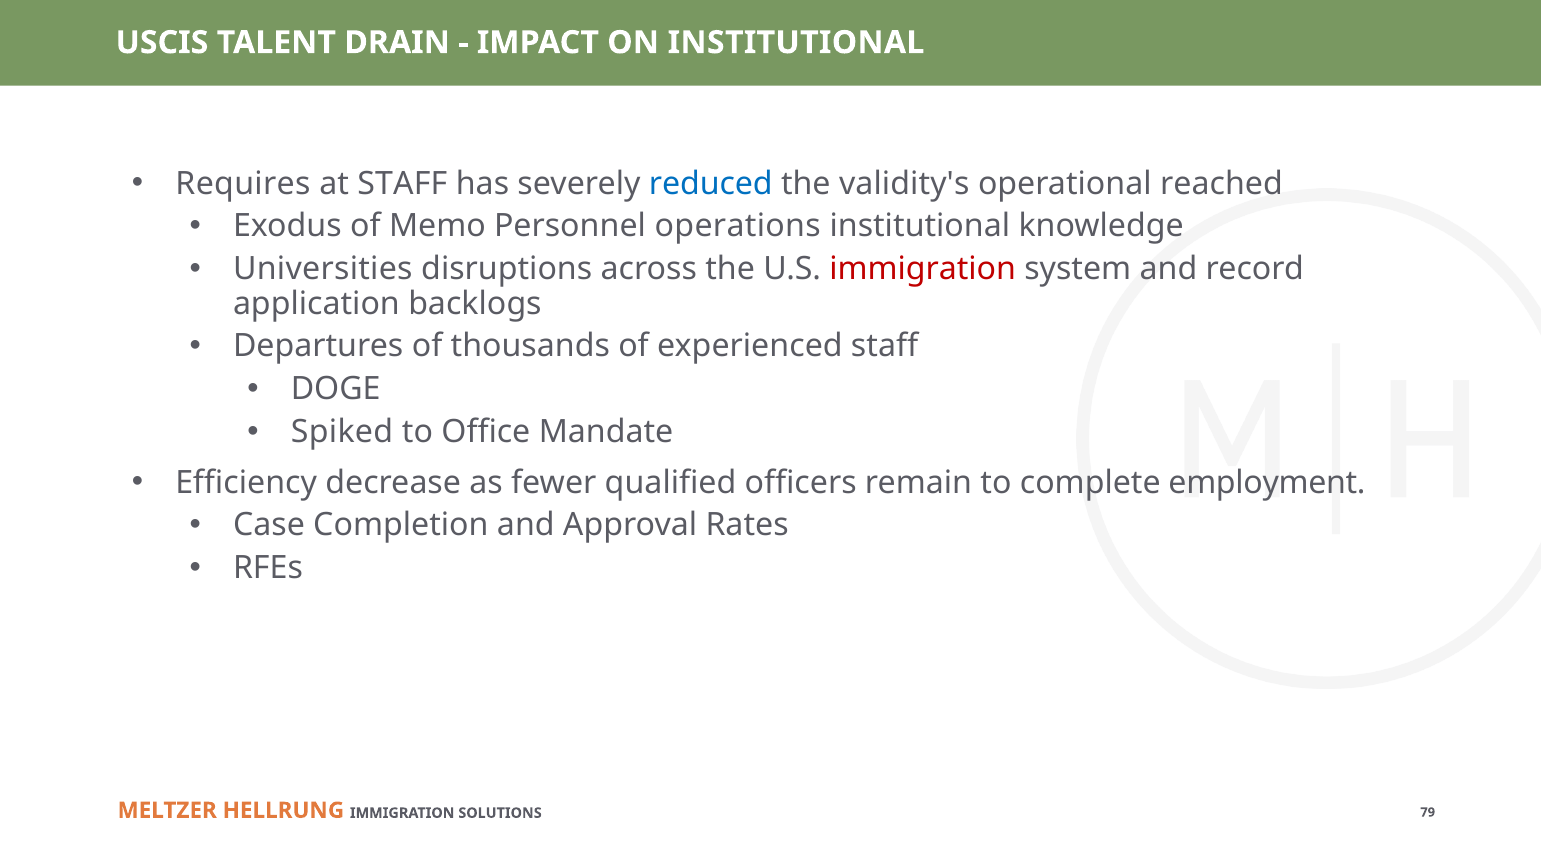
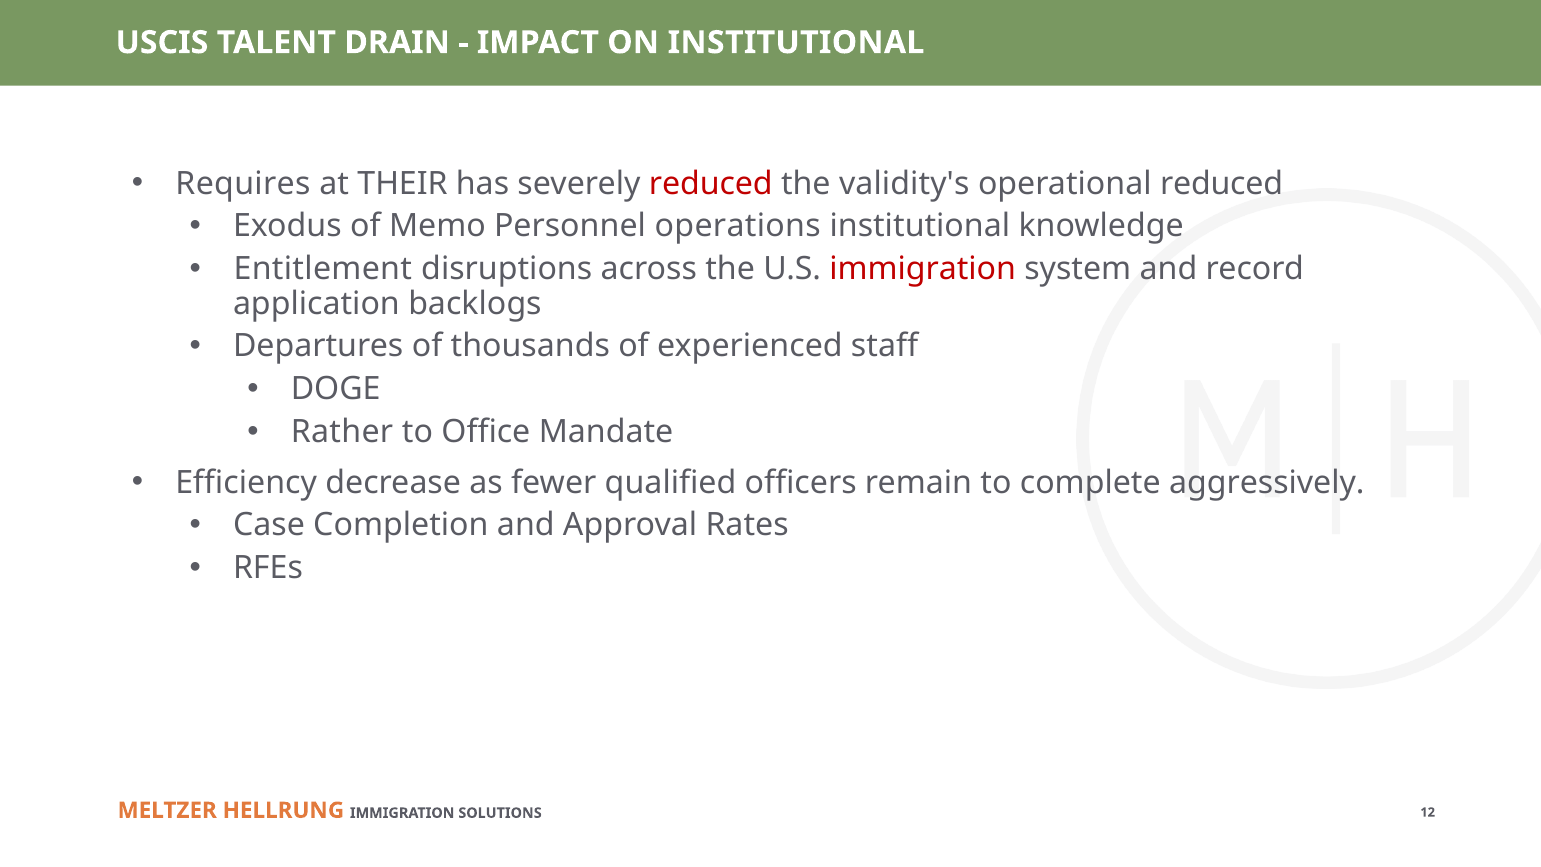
at STAFF: STAFF -> THEIR (403, 183)
reduced colour: blue -> red (711, 183)
operational reached: reached -> reduced (1222, 183)
Universities: Universities -> Entitlement (323, 269)
Spiked: Spiked -> Rather (342, 432)
employment: employment -> aggressively (1267, 482)
79: 79 -> 12 (1428, 812)
